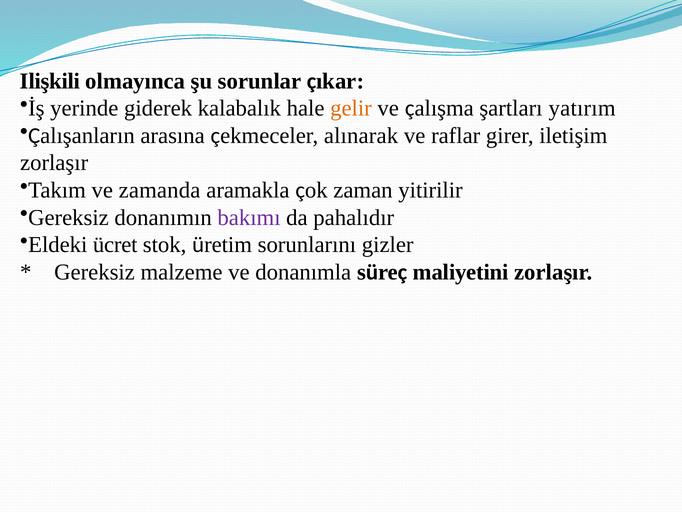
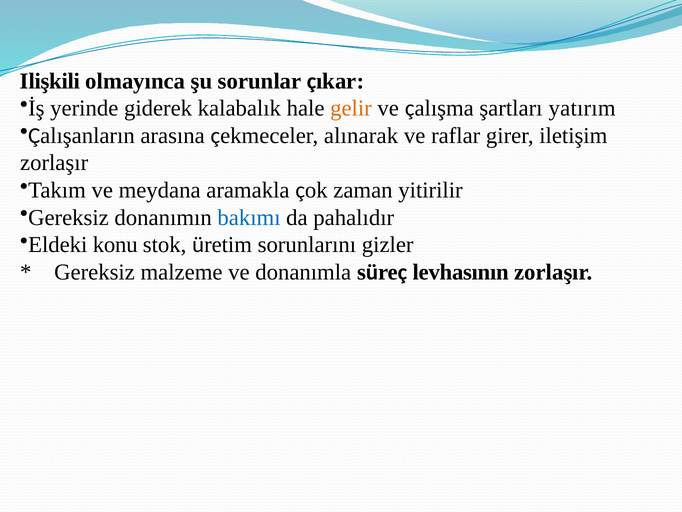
zamanda: zamanda -> meydana (160, 190)
bakımı colour: purple -> blue (249, 217)
ücret: ücret -> konu (115, 245)
maliyetini: maliyetini -> levhasının (461, 272)
